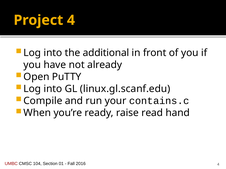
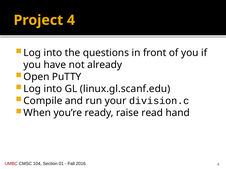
additional: additional -> questions (106, 53)
contains.c: contains.c -> division.c (159, 101)
